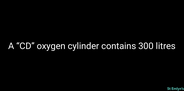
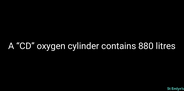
300: 300 -> 880 (146, 46)
